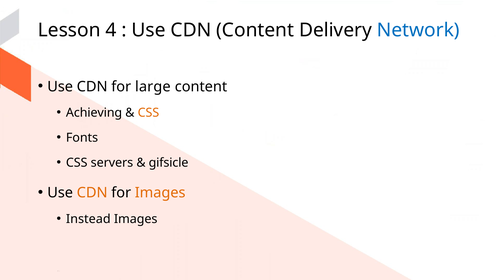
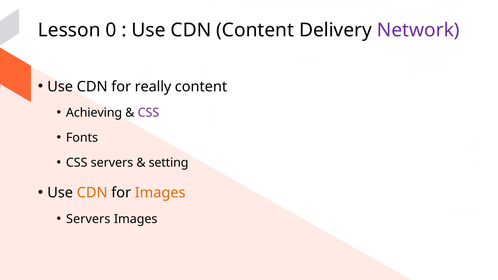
4: 4 -> 0 (111, 30)
Network colour: blue -> purple (418, 30)
large: large -> really (153, 87)
CSS colour: orange -> purple (148, 113)
gifsicle: gifsicle -> setting (169, 163)
Instead: Instead -> Servers (88, 219)
